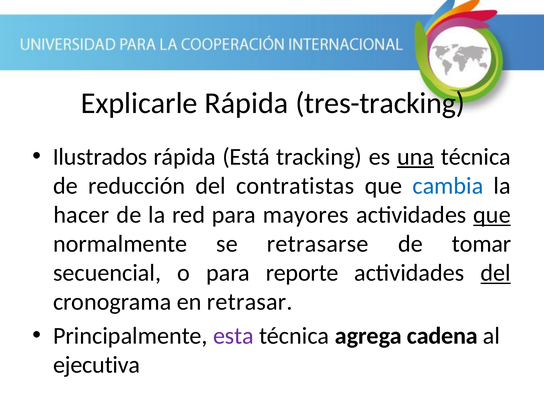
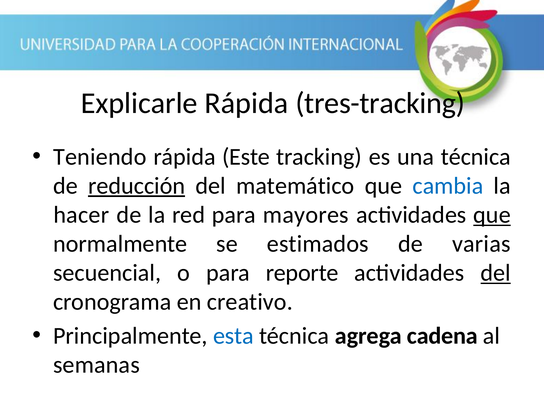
Ilustrados: Ilustrados -> Teniendo (100, 157)
Está: Está -> Este (246, 157)
una underline: present -> none (416, 157)
reducción underline: none -> present (137, 186)
contratistas: contratistas -> matemático (295, 186)
retrasarse: retrasarse -> estimados (318, 244)
tomar: tomar -> varias (481, 244)
retrasar: retrasar -> creativo (250, 302)
esta colour: purple -> blue (233, 336)
ejecutiva: ejecutiva -> semanas (96, 365)
